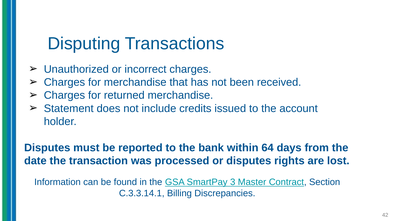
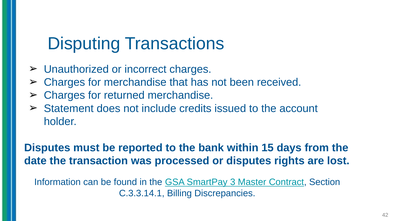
64: 64 -> 15 (268, 148)
